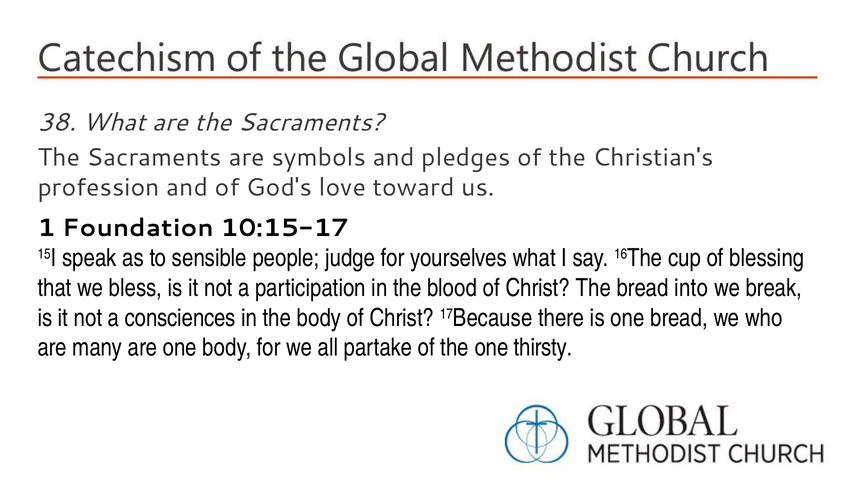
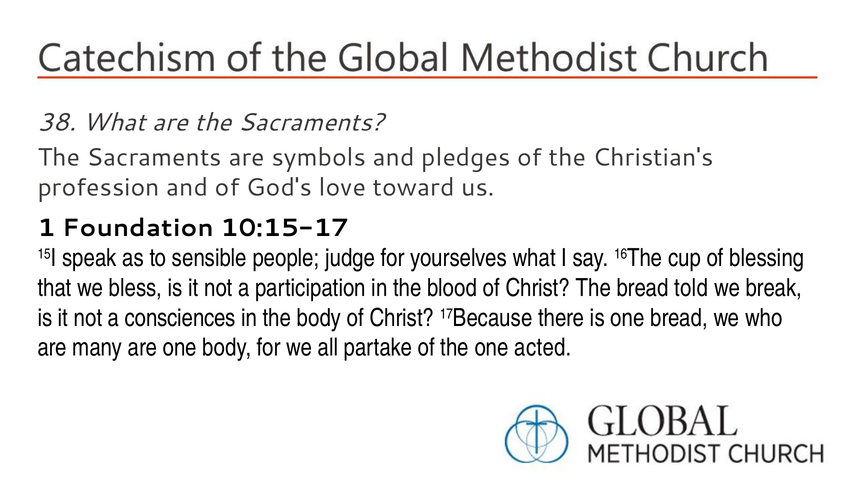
into: into -> told (691, 288)
thirsty: thirsty -> acted (543, 348)
